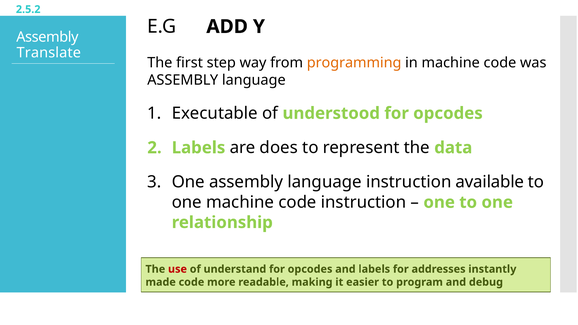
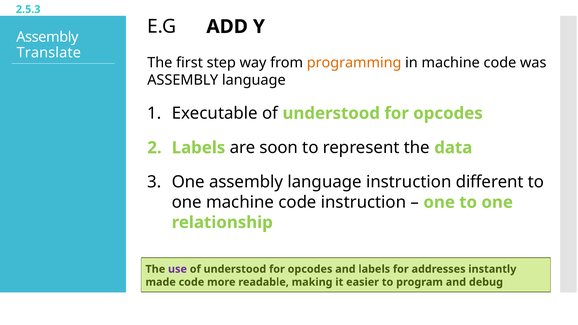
2.5.2: 2.5.2 -> 2.5.3 (28, 9)
does: does -> soon (279, 148)
available: available -> different (490, 182)
use colour: red -> purple (177, 269)
understand: understand -> understood (235, 269)
